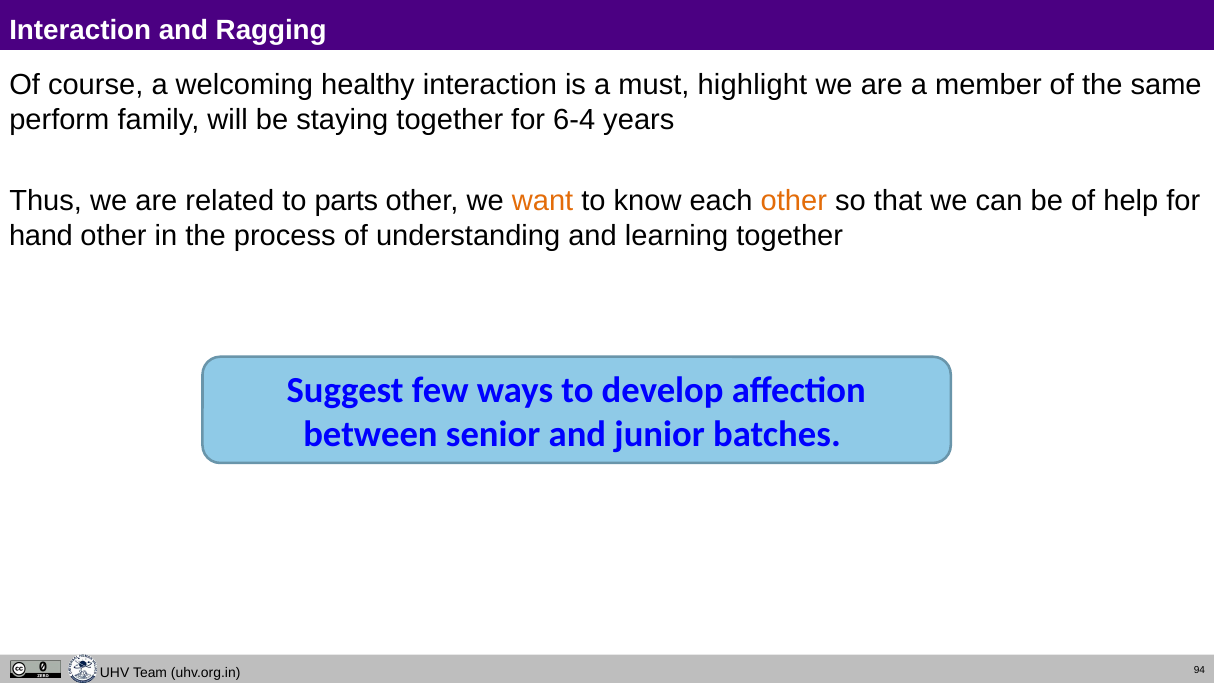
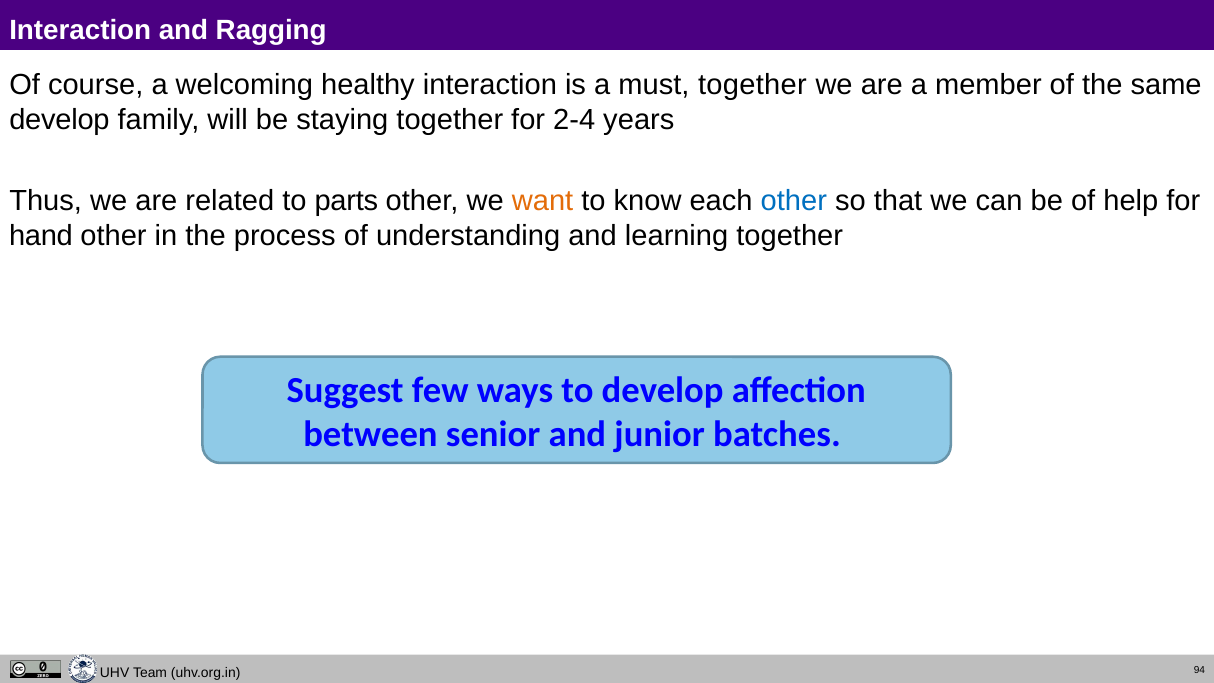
must highlight: highlight -> together (752, 85)
perform: perform -> develop (59, 120)
6-4: 6-4 -> 2-4 (574, 120)
other colour: orange -> blue (794, 201)
